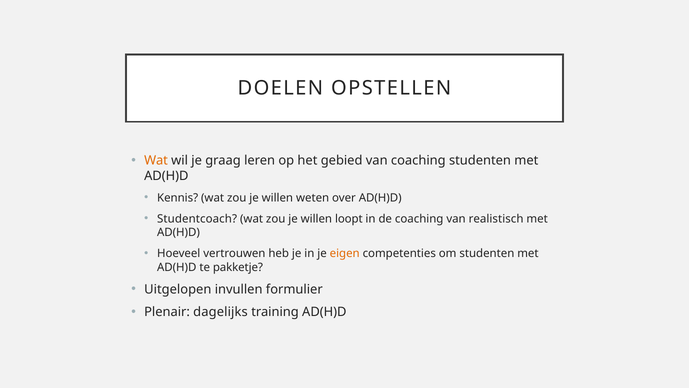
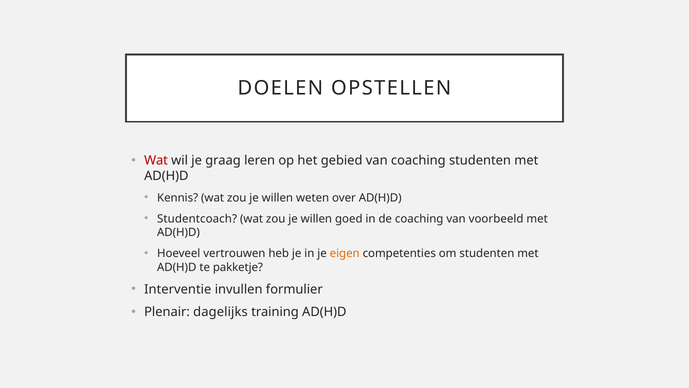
Wat colour: orange -> red (156, 160)
loopt: loopt -> goed (349, 218)
realistisch: realistisch -> voorbeeld (496, 218)
Uitgelopen: Uitgelopen -> Interventie (178, 289)
